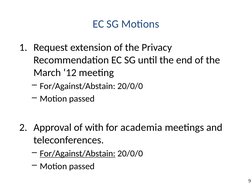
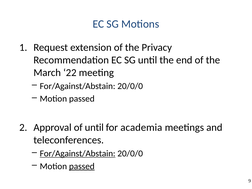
12: 12 -> 22 (70, 73)
of with: with -> until (94, 127)
passed underline: none -> present (82, 166)
